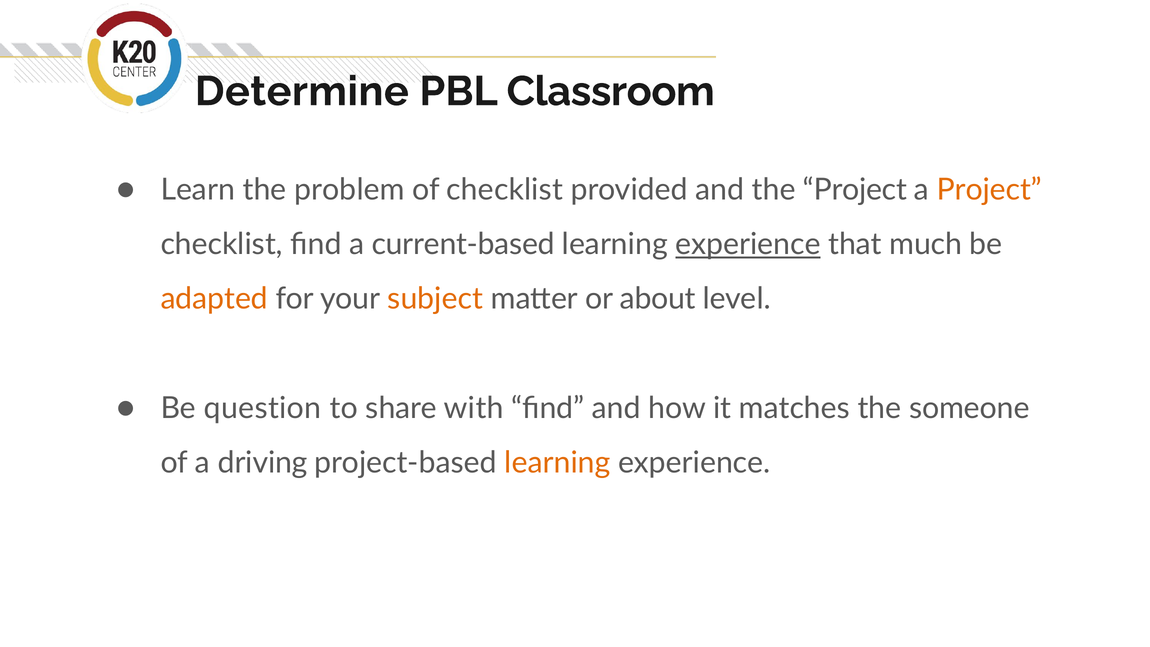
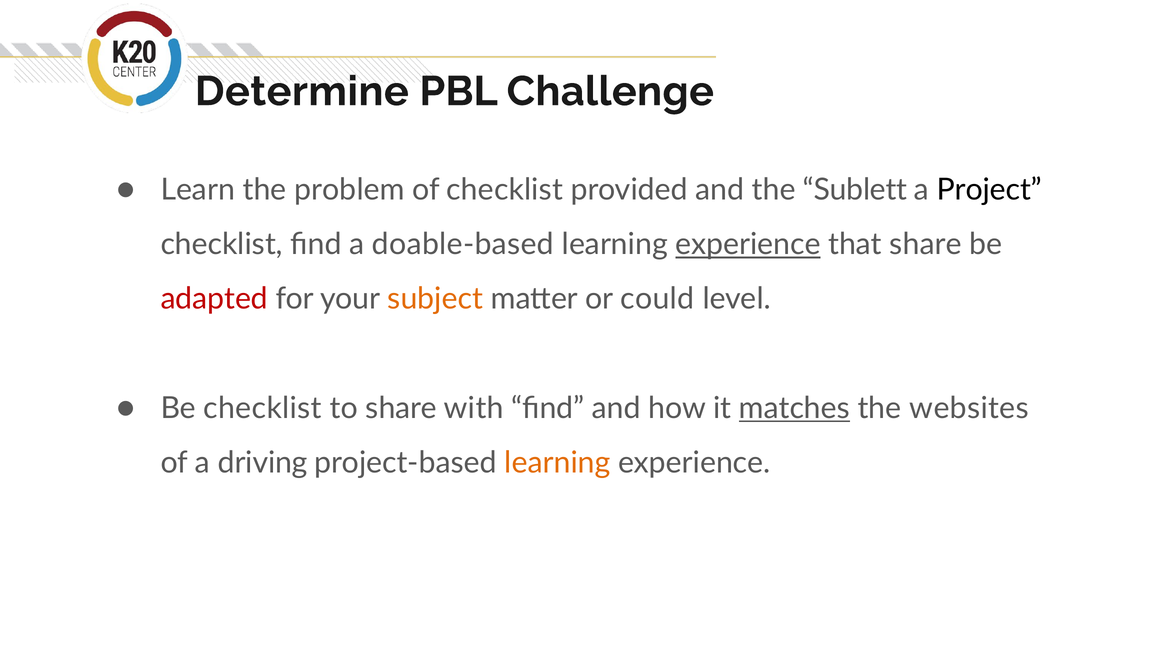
Classroom: Classroom -> Challenge (610, 91)
the Project: Project -> Sublett (855, 190)
Project colour: orange -> black (989, 190)
current-based: current-based -> doable-based (463, 244)
that much: much -> share (926, 244)
adapted colour: orange -> red (214, 299)
about: about -> could (657, 299)
Be question: question -> checklist (263, 408)
matches underline: none -> present (794, 408)
someone: someone -> websites (969, 408)
